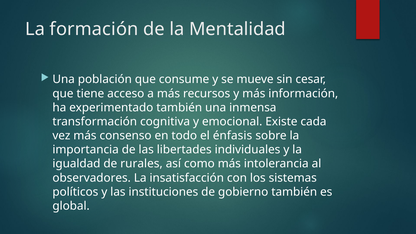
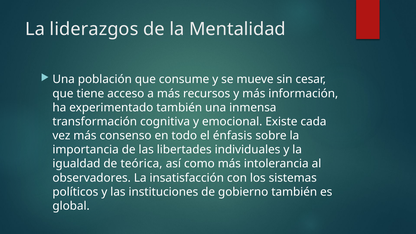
formación: formación -> liderazgos (94, 29)
rurales: rurales -> teórica (141, 164)
